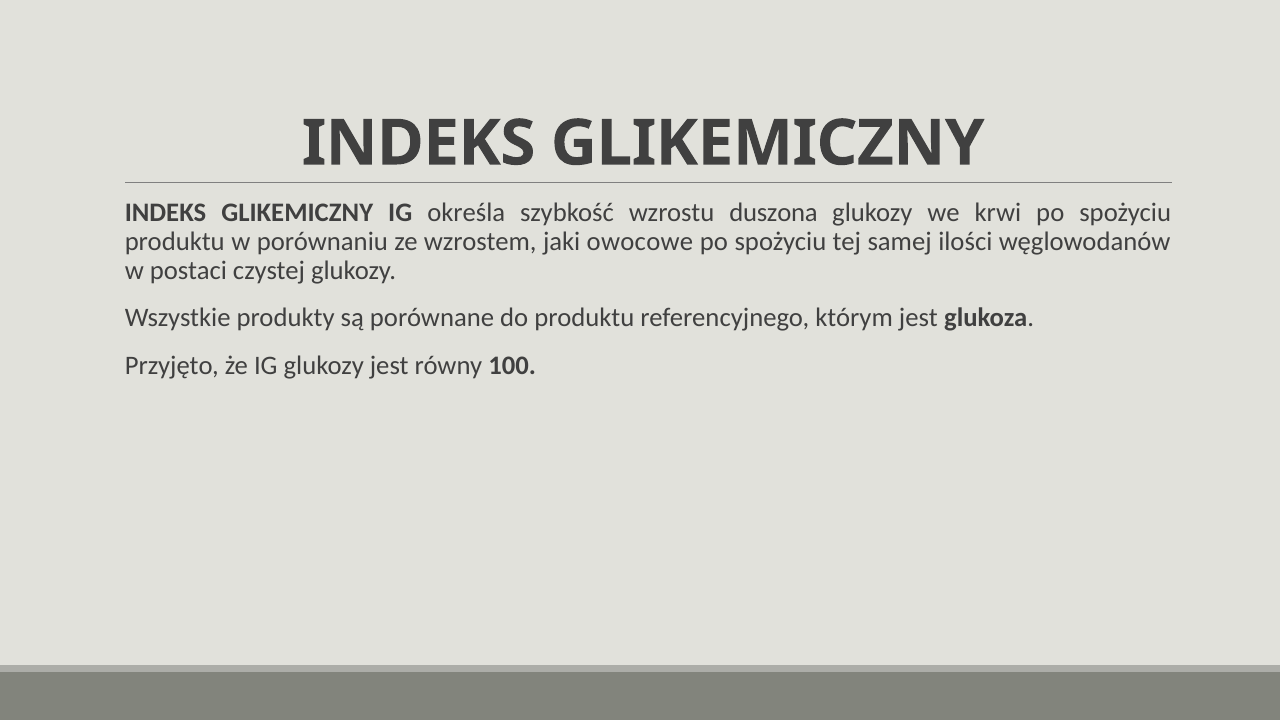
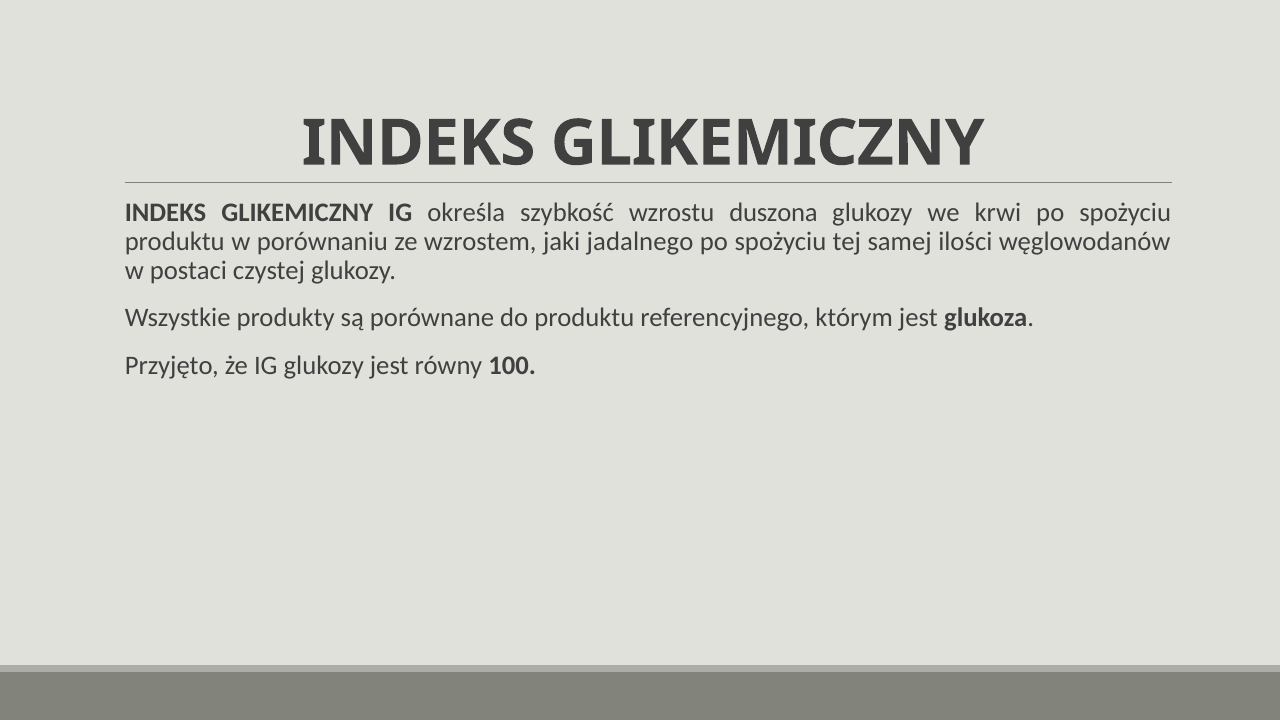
owocowe: owocowe -> jadalnego (640, 242)
